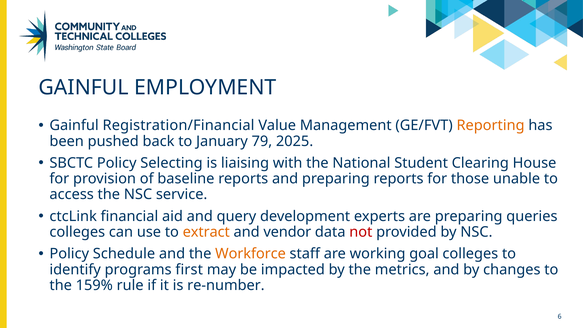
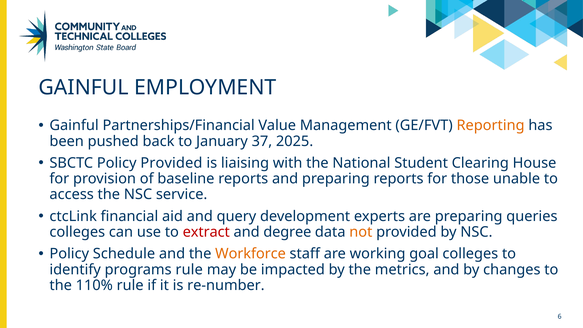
Registration/Financial: Registration/Financial -> Partnerships/Financial (179, 125)
79: 79 -> 37 (262, 141)
Policy Selecting: Selecting -> Provided (171, 163)
extract colour: orange -> red (206, 232)
vendor: vendor -> degree (287, 232)
not colour: red -> orange (361, 232)
programs first: first -> rule (189, 270)
159%: 159% -> 110% (94, 285)
